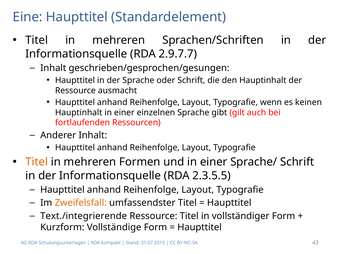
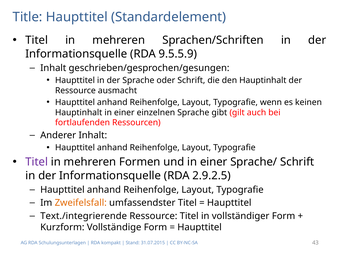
Eine: Eine -> Title (28, 17)
2.9.7.7: 2.9.7.7 -> 9.5.5.9 (178, 54)
Titel colour: orange -> purple (37, 162)
2.3.5.5: 2.3.5.5 -> 2.9.2.5 (212, 176)
